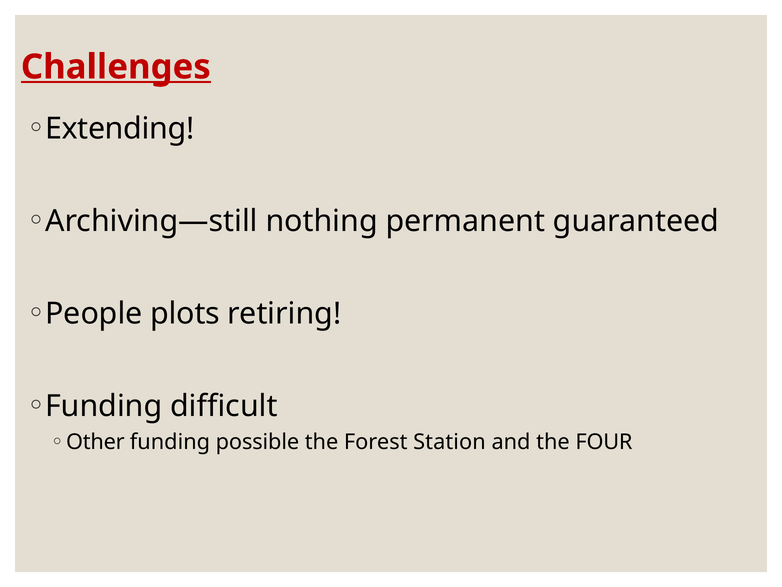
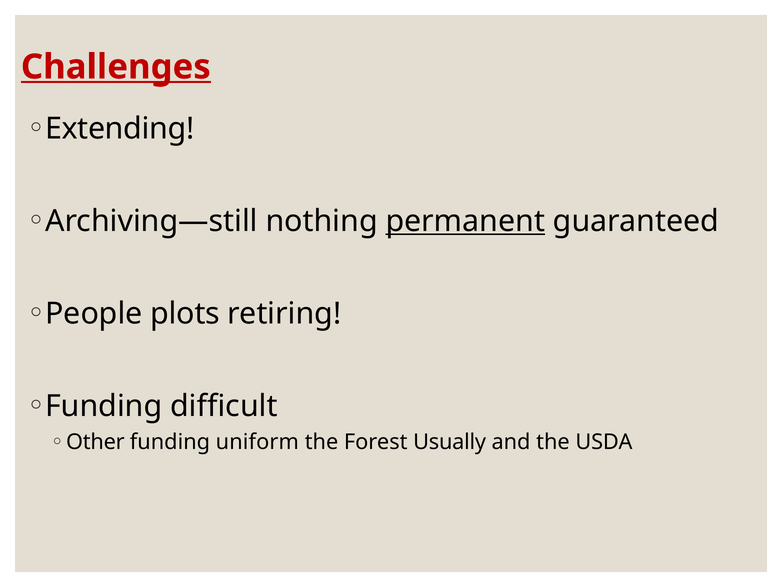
permanent underline: none -> present (465, 221)
possible: possible -> uniform (257, 442)
Station: Station -> Usually (450, 442)
FOUR: FOUR -> USDA (604, 442)
